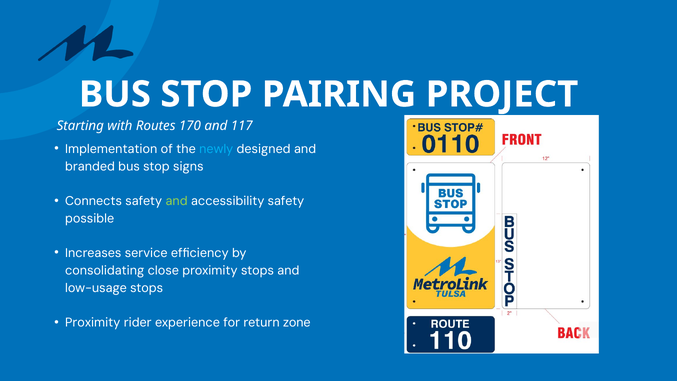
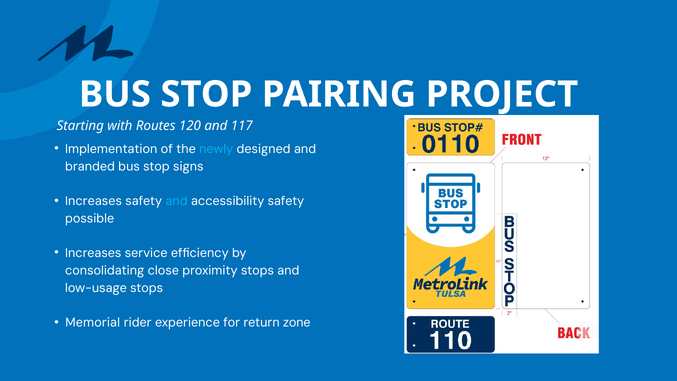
170: 170 -> 120 (190, 126)
Connects: Connects -> Increases (93, 201)
and colour: light green -> light blue (177, 201)
Proximity: Proximity -> Memorial (93, 323)
